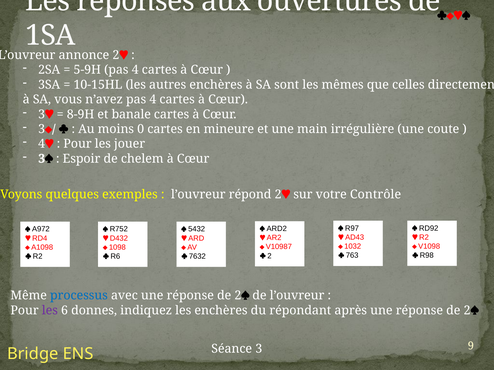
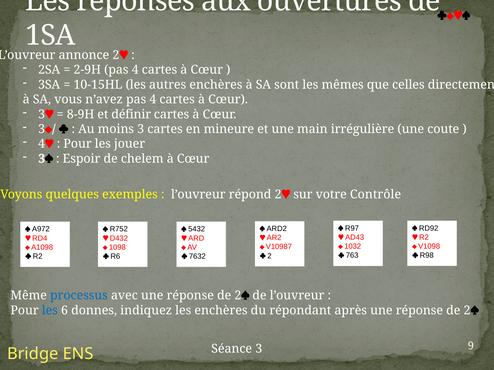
5-9H: 5-9H -> 2-9H (87, 70)
banale: banale -> définir (131, 114)
moins 0: 0 -> 3 (141, 129)
les colour: purple -> blue (50, 311)
